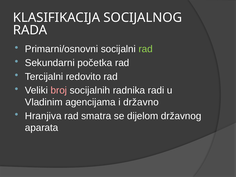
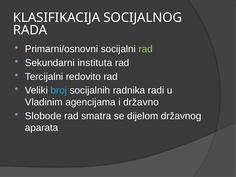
početka: početka -> instituta (95, 63)
broj colour: pink -> light blue (59, 90)
Hranjiva: Hranjiva -> Slobode (43, 116)
